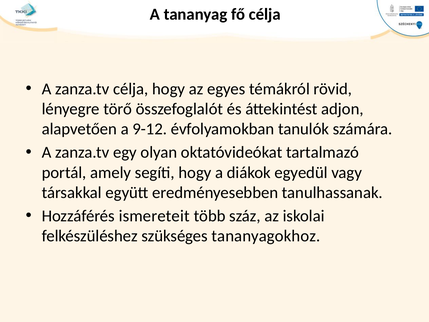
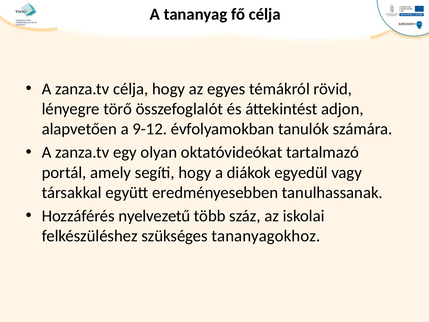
ismereteit: ismereteit -> nyelvezetű (154, 216)
